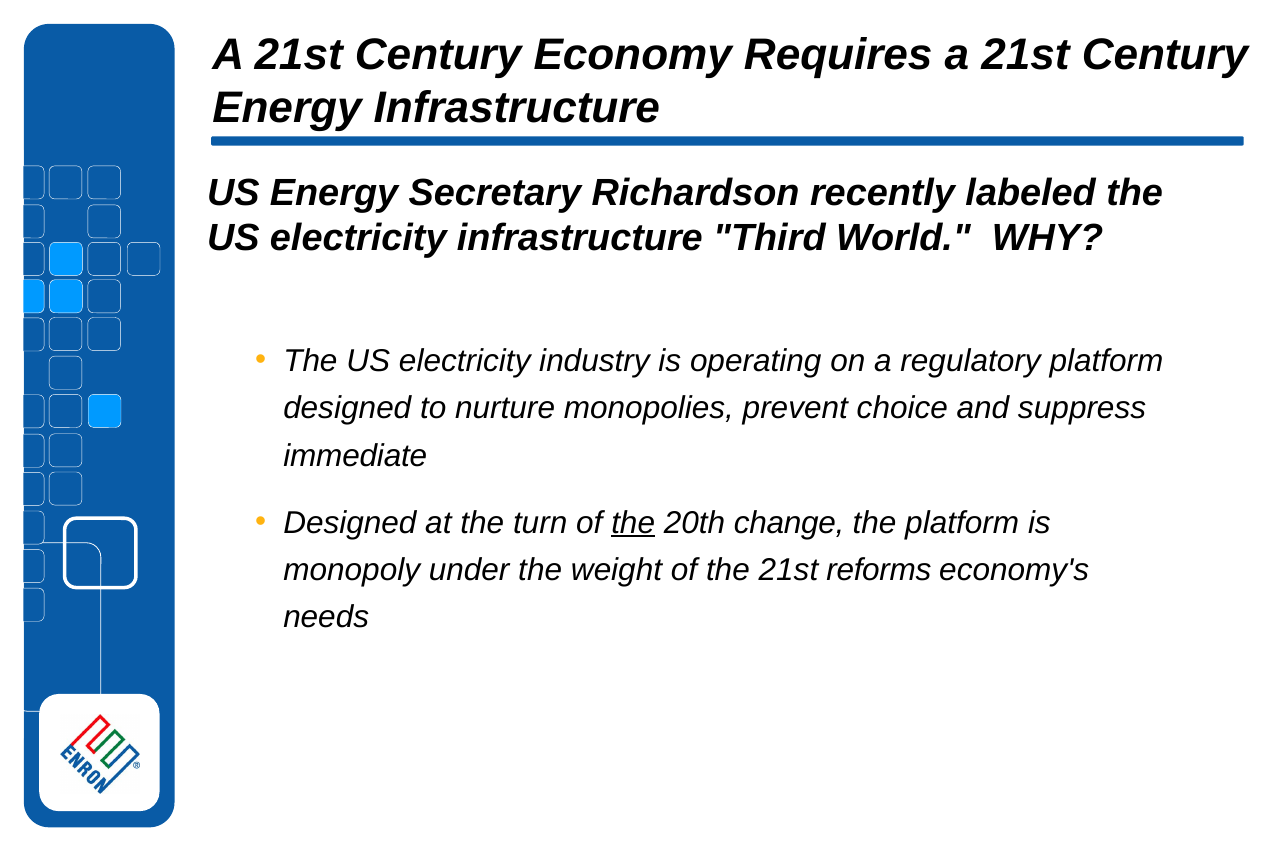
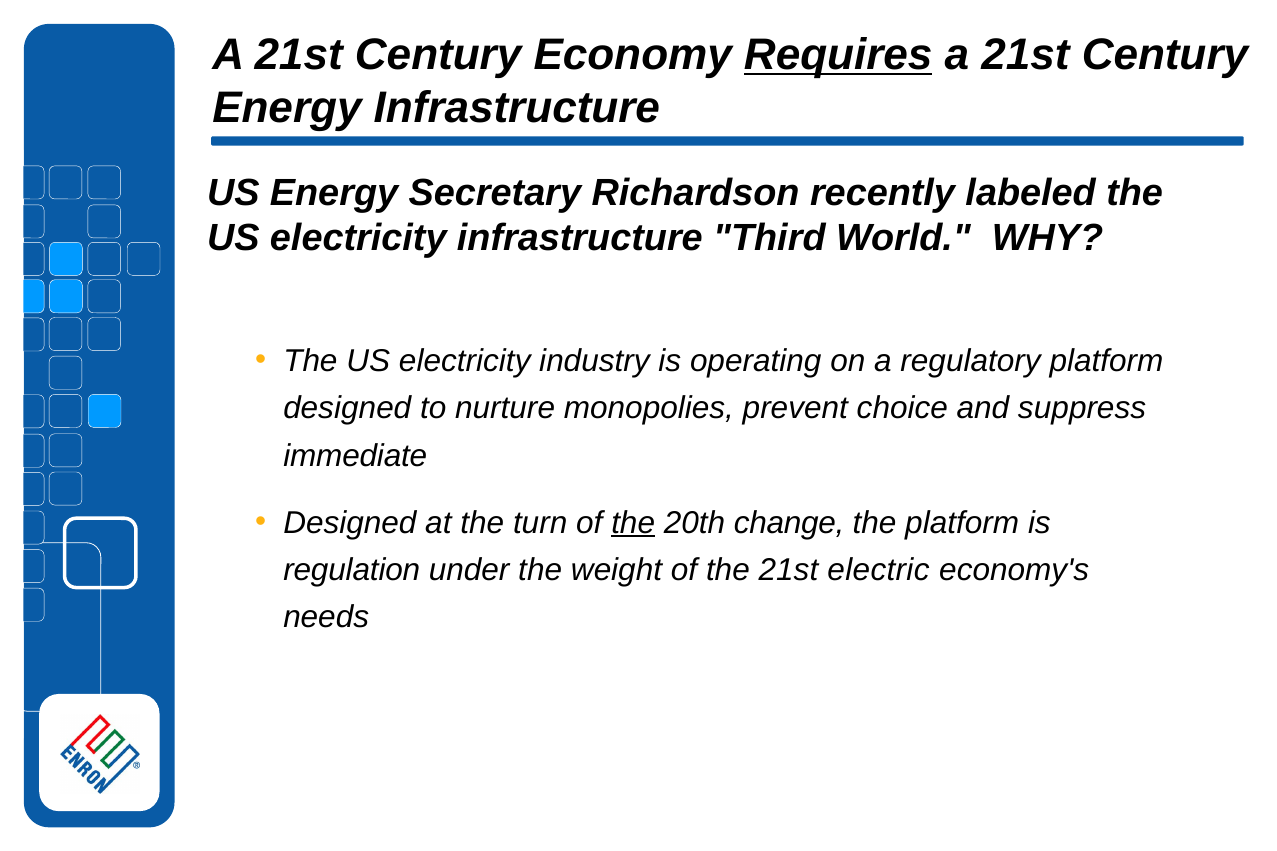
Requires underline: none -> present (838, 55)
monopoly: monopoly -> regulation (352, 570)
reforms: reforms -> electric (879, 570)
